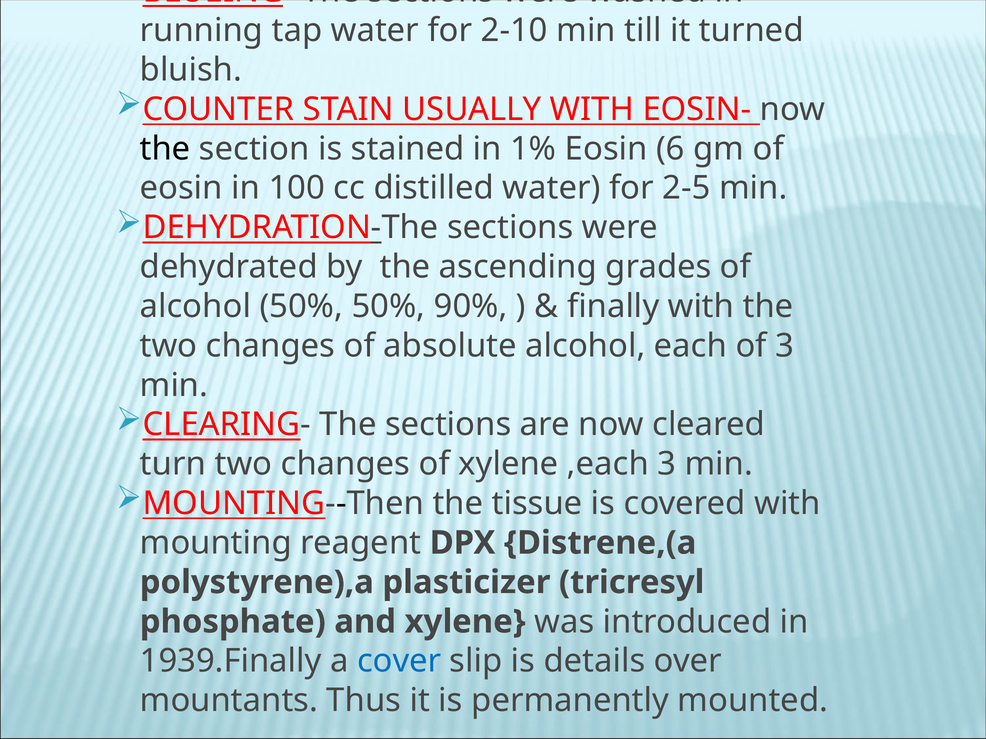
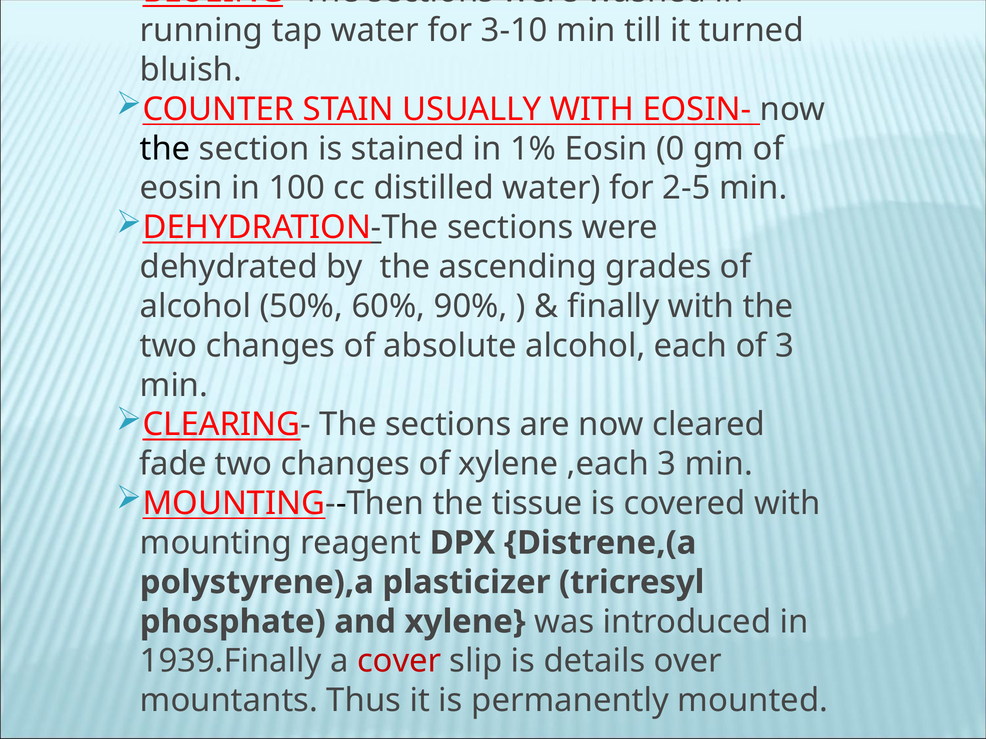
2-10: 2-10 -> 3-10 (514, 30)
6: 6 -> 0 (670, 149)
50% 50%: 50% -> 60% (388, 307)
turn: turn -> fade (173, 464)
cover colour: blue -> red (399, 662)
